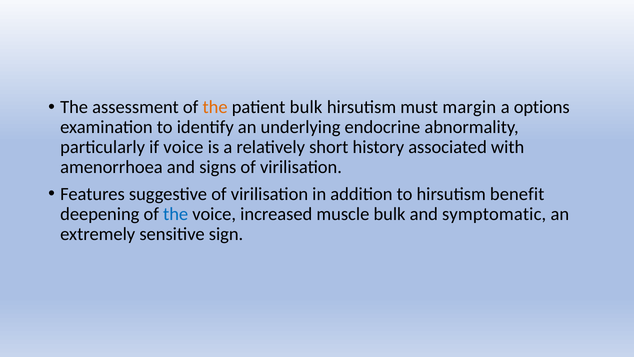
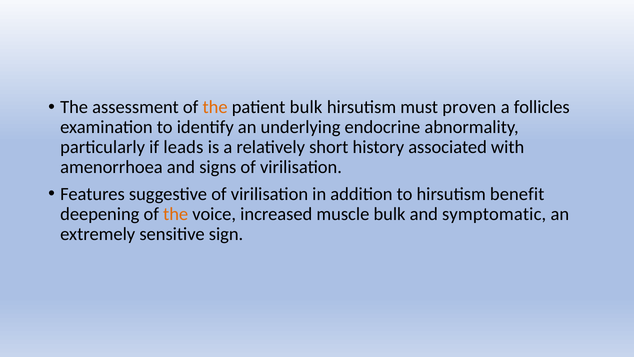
margin: margin -> proven (469, 107)
options: options -> follicles (542, 107)
if voice: voice -> leads (183, 147)
the colour: blue -> orange (176, 214)
